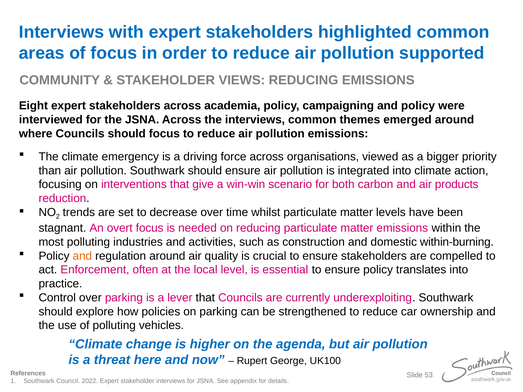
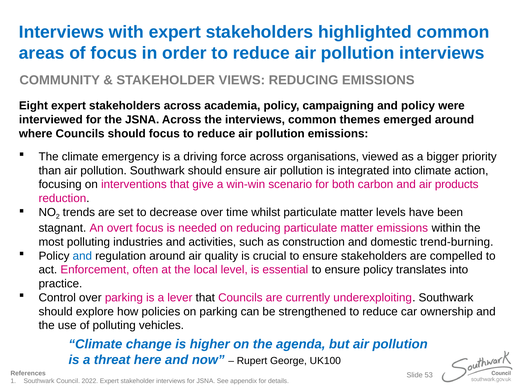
pollution supported: supported -> interviews (442, 53)
within-burning: within-burning -> trend-burning (457, 242)
and colour: orange -> blue (82, 256)
